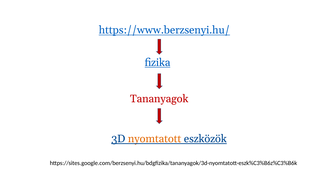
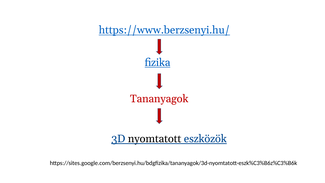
nyomtatott colour: orange -> black (155, 139)
